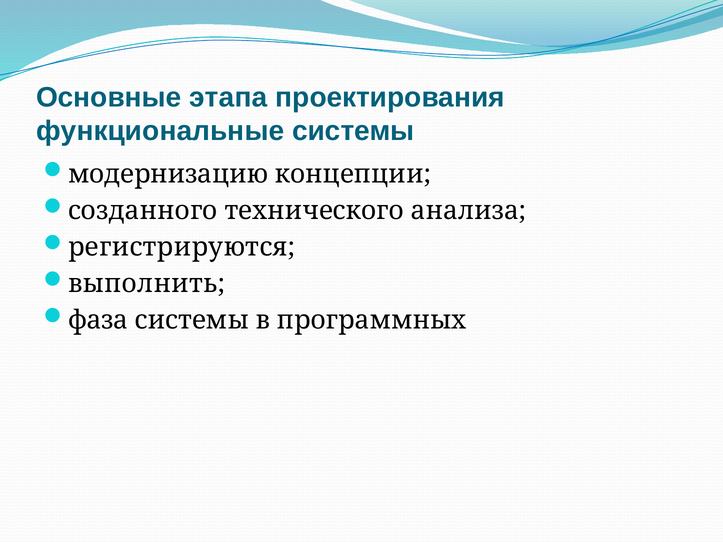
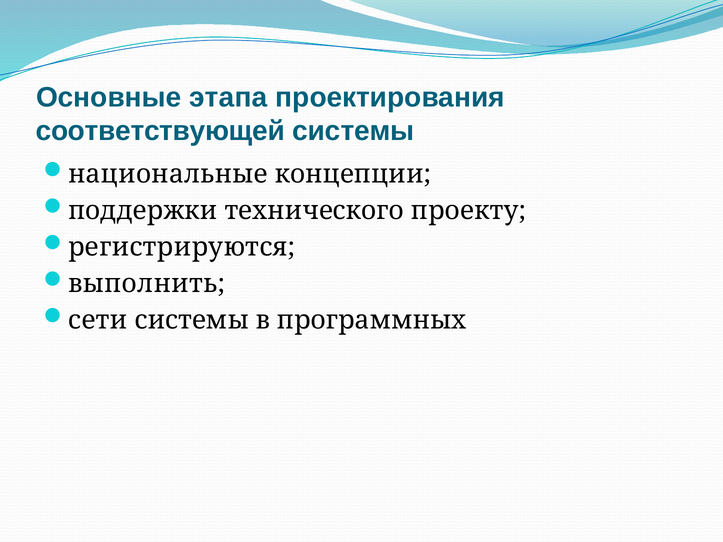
функциональные: функциональные -> соответствующей (160, 131)
модернизацию: модернизацию -> национальные (168, 174)
созданного: созданного -> поддержки (143, 211)
анализа: анализа -> проекту (469, 211)
фаза: фаза -> сети (98, 320)
